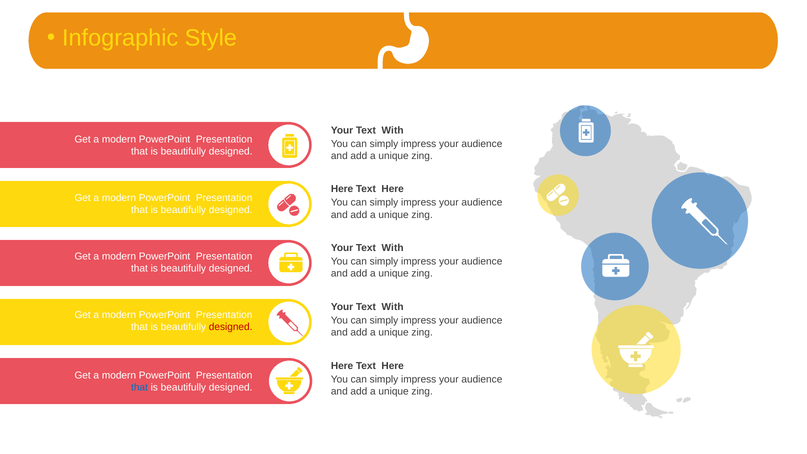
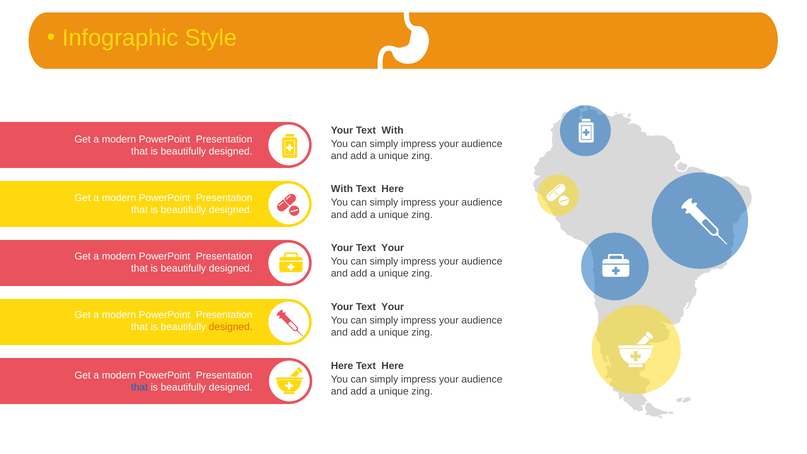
Here: Here -> With (342, 189)
With: With -> Your (393, 248)
With: With -> Your (393, 307)
designed colour: red -> orange (231, 327)
